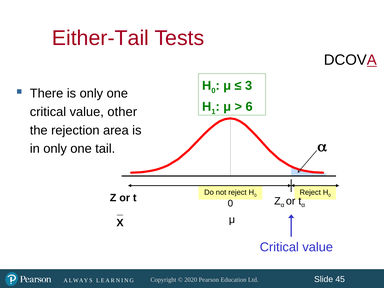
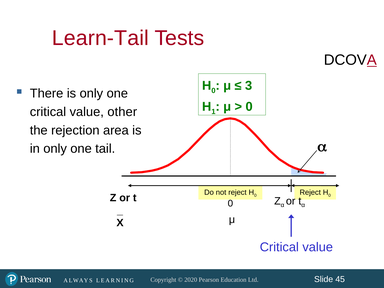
Either-Tail: Either-Tail -> Learn-Tail (100, 38)
6: 6 -> 0 (249, 107)
